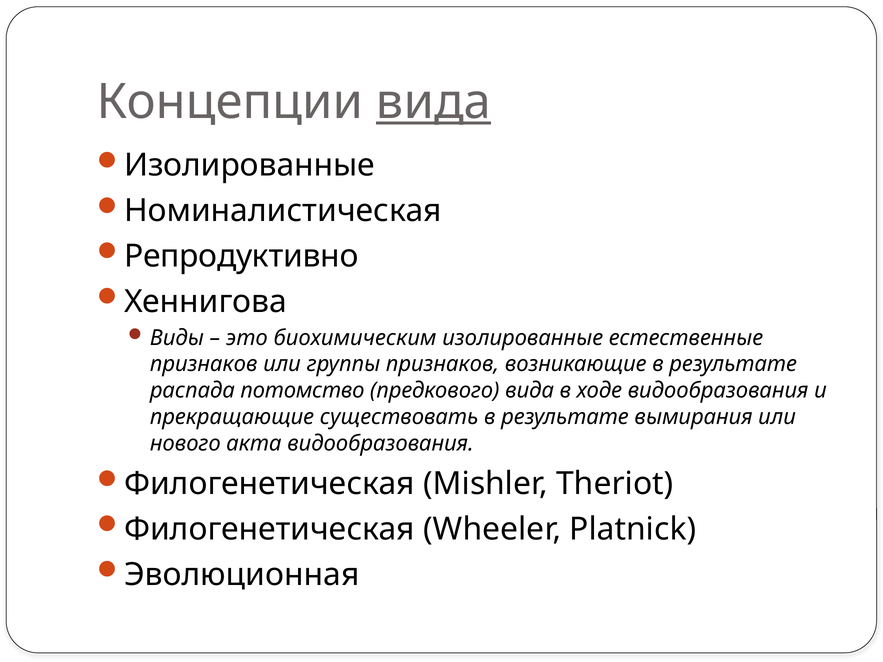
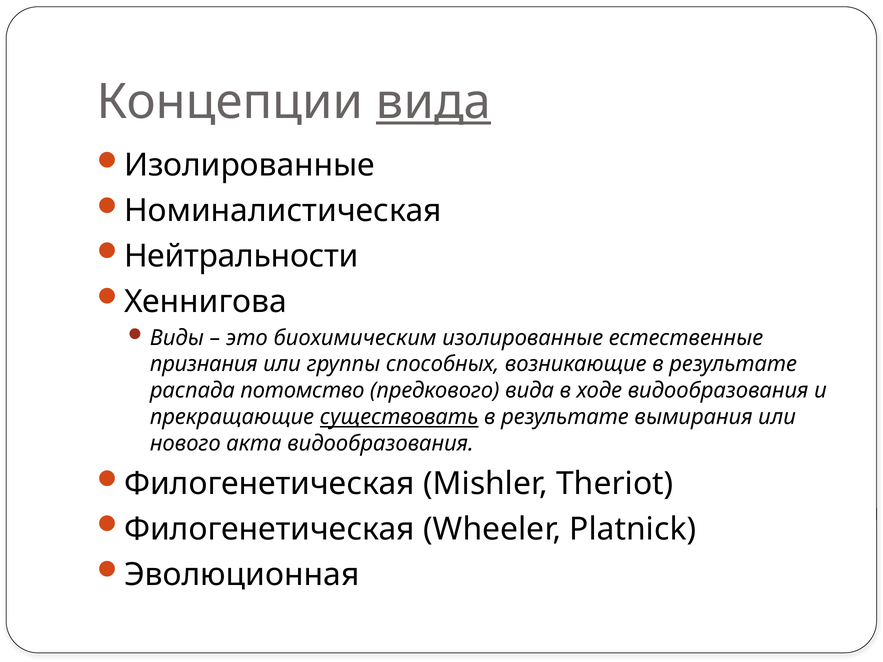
Репродуктивно: Репродуктивно -> Нейтральности (241, 256)
признаков: признаков -> признания (204, 364)
группы признаков: признаков -> способных (443, 364)
существовать underline: none -> present (399, 417)
